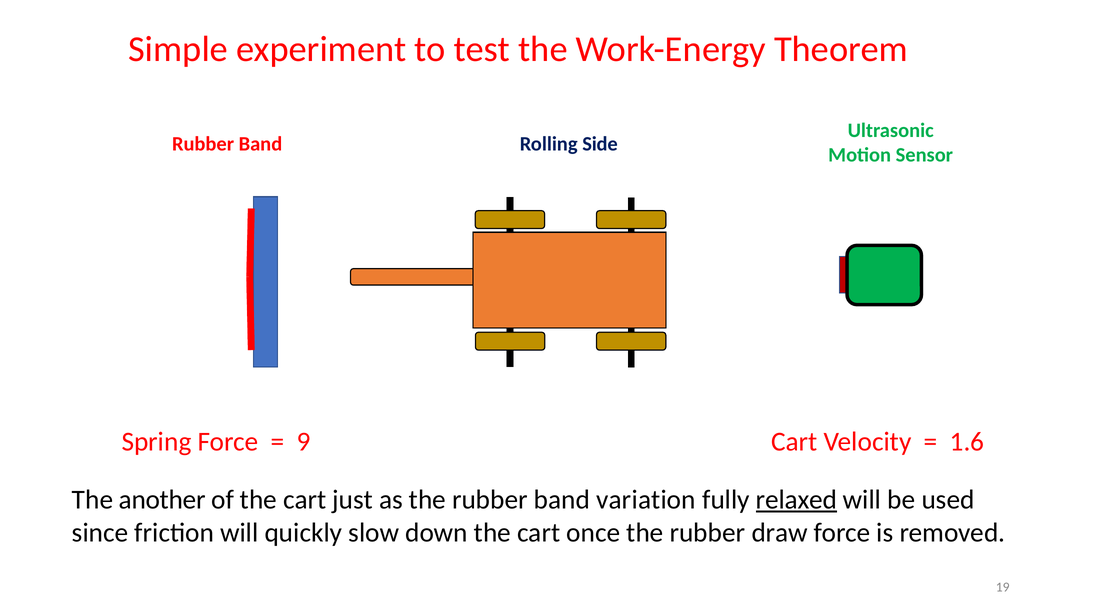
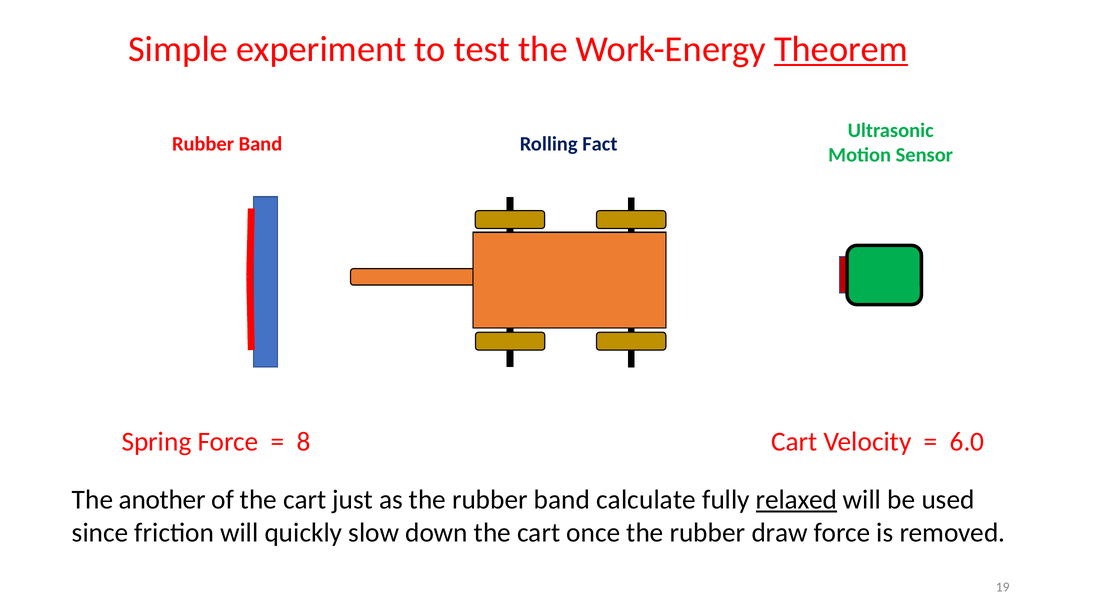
Theorem underline: none -> present (841, 49)
Side: Side -> Fact (600, 144)
9: 9 -> 8 (304, 441)
1.6: 1.6 -> 6.0 (967, 441)
variation: variation -> calculate (646, 500)
